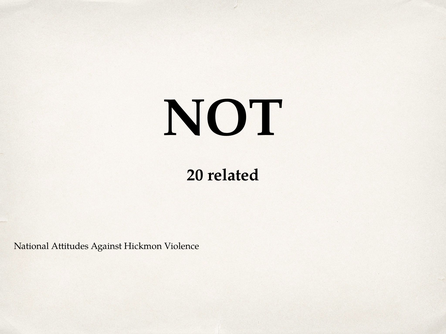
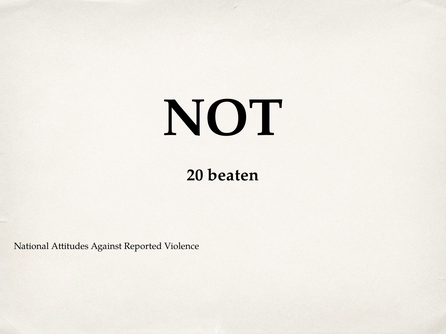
related: related -> beaten (233, 175)
Hickmon: Hickmon -> Reported (143, 247)
